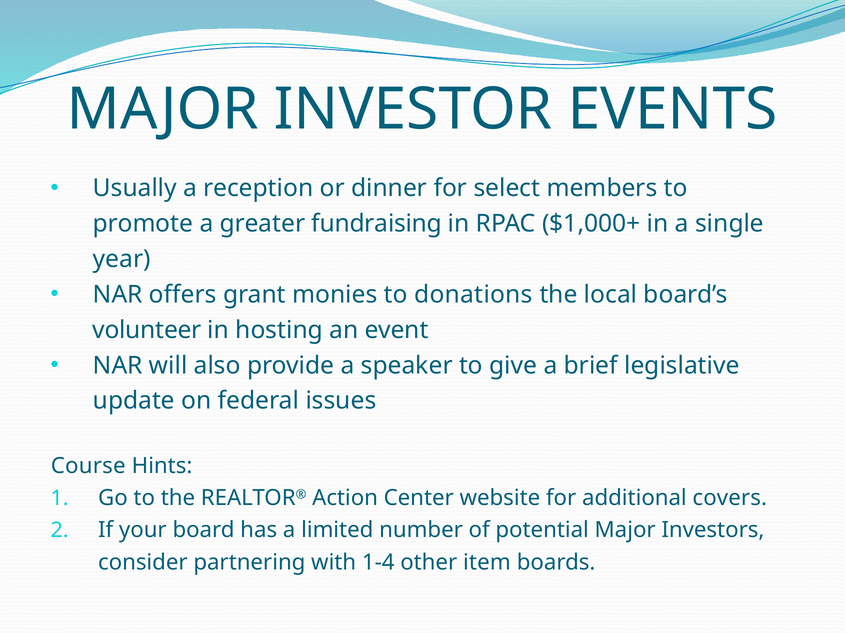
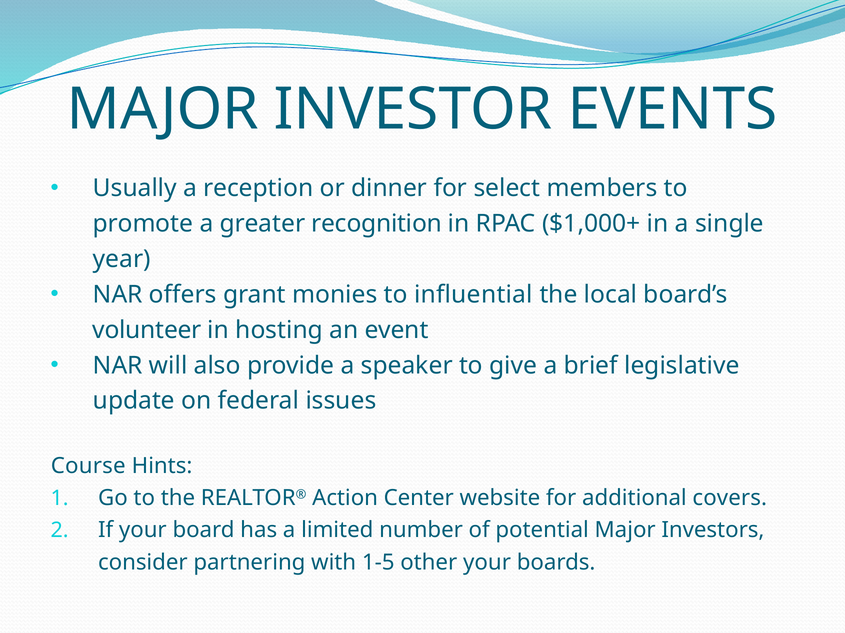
fundraising: fundraising -> recognition (377, 224)
donations: donations -> influential (473, 295)
1-4: 1-4 -> 1-5 (378, 563)
other item: item -> your (487, 563)
